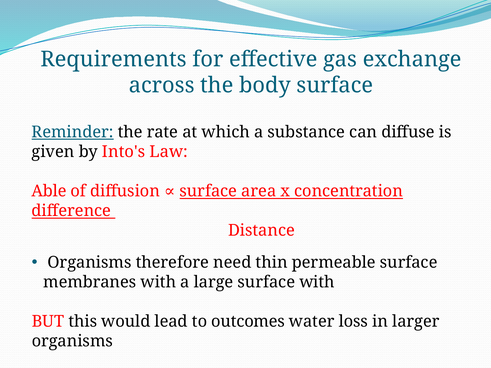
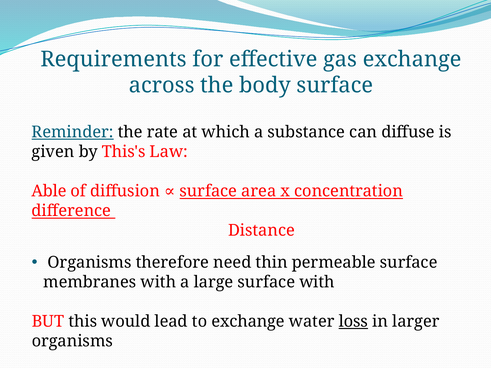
Into's: Into's -> This's (124, 152)
to outcomes: outcomes -> exchange (248, 322)
loss underline: none -> present (353, 322)
